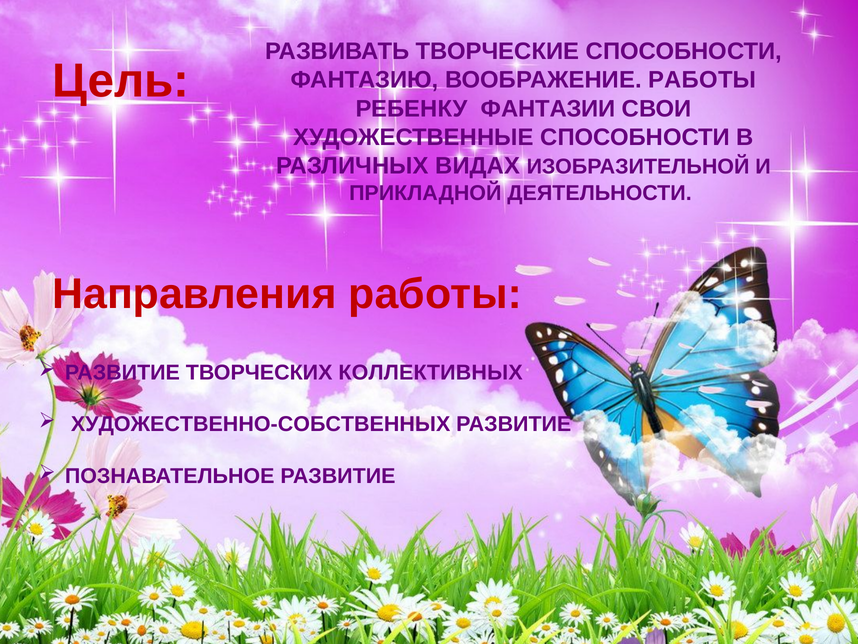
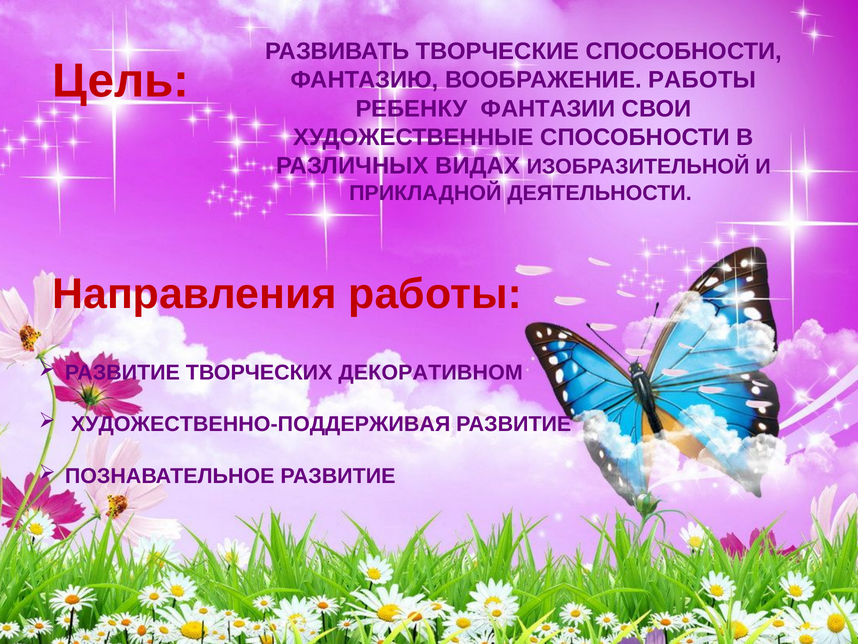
КОЛЛЕКТИВНЫХ: КОЛЛЕКТИВНЫХ -> ДЕКОРАТИВНОМ (431, 373)
ХУДОЖЕСТВЕННО-СОБСТВЕННЫХ: ХУДОЖЕСТВЕННО-СОБСТВЕННЫХ -> ХУДОЖЕСТВЕННО-ПОДДЕРЖИВАЯ (261, 424)
